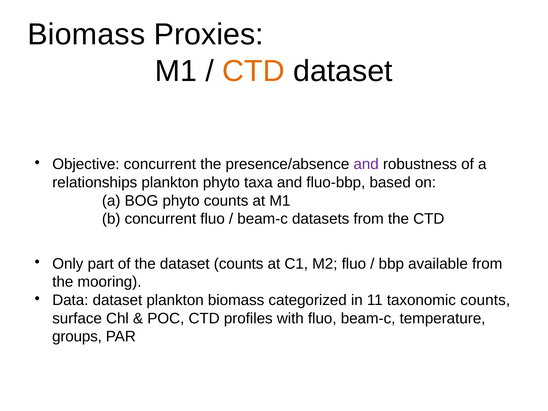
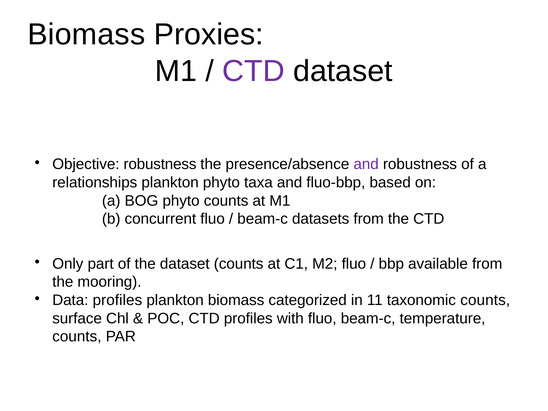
CTD colour: orange -> purple (253, 71)
Objective concurrent: concurrent -> robustness (160, 164)
Data dataset: dataset -> profiles (117, 300)
groups: groups -> counts (77, 337)
